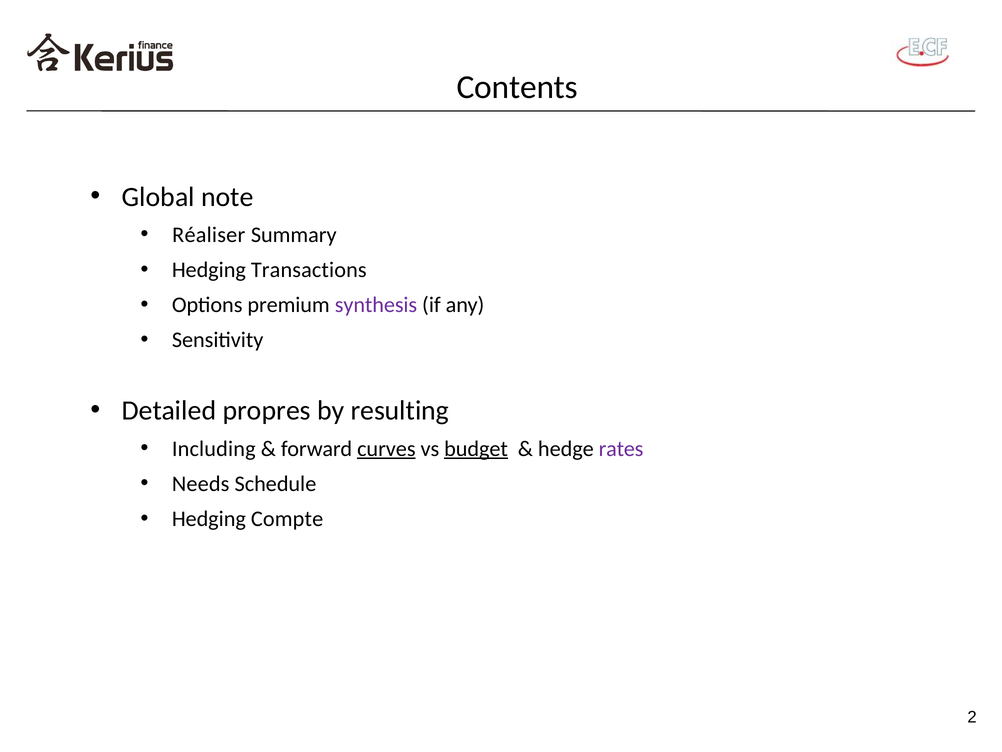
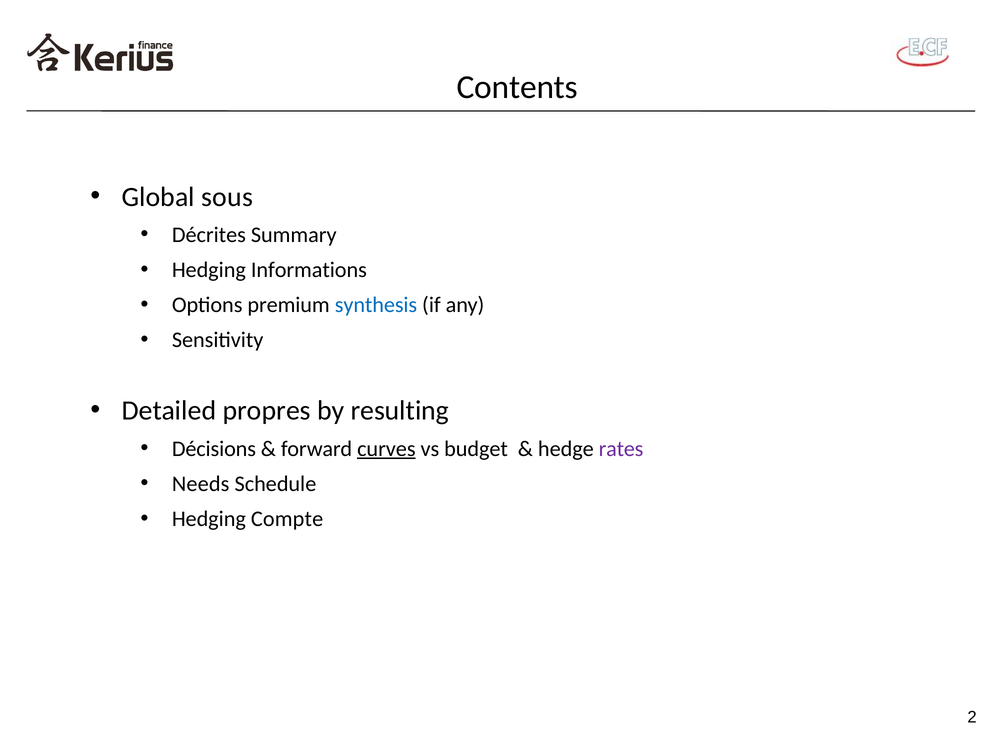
note: note -> sous (227, 197)
Réaliser: Réaliser -> Décrites (209, 235)
Transactions: Transactions -> Informations (309, 270)
synthesis colour: purple -> blue (376, 305)
Including: Including -> Décisions (214, 449)
budget underline: present -> none (476, 449)
